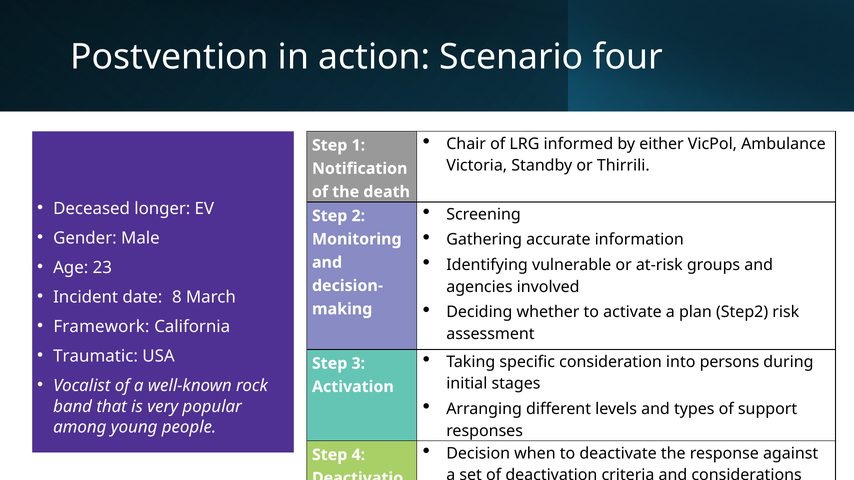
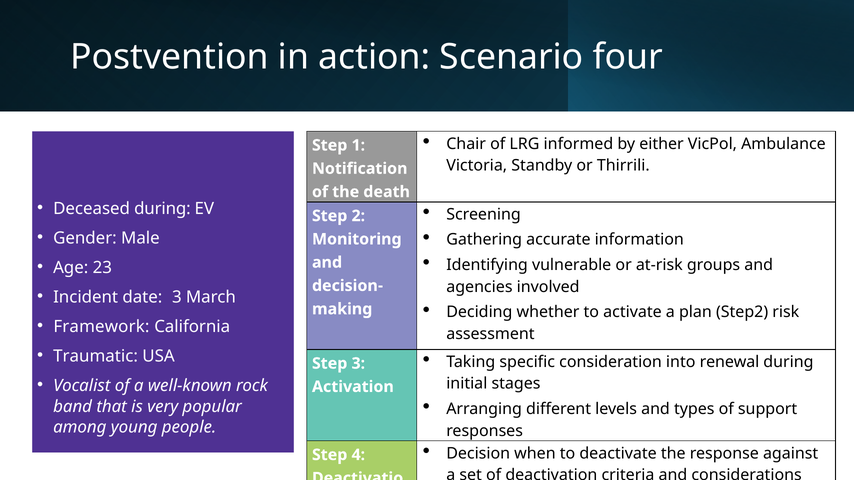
Deceased longer: longer -> during (162, 209)
date 8: 8 -> 3 (177, 297)
persons: persons -> renewal (729, 362)
